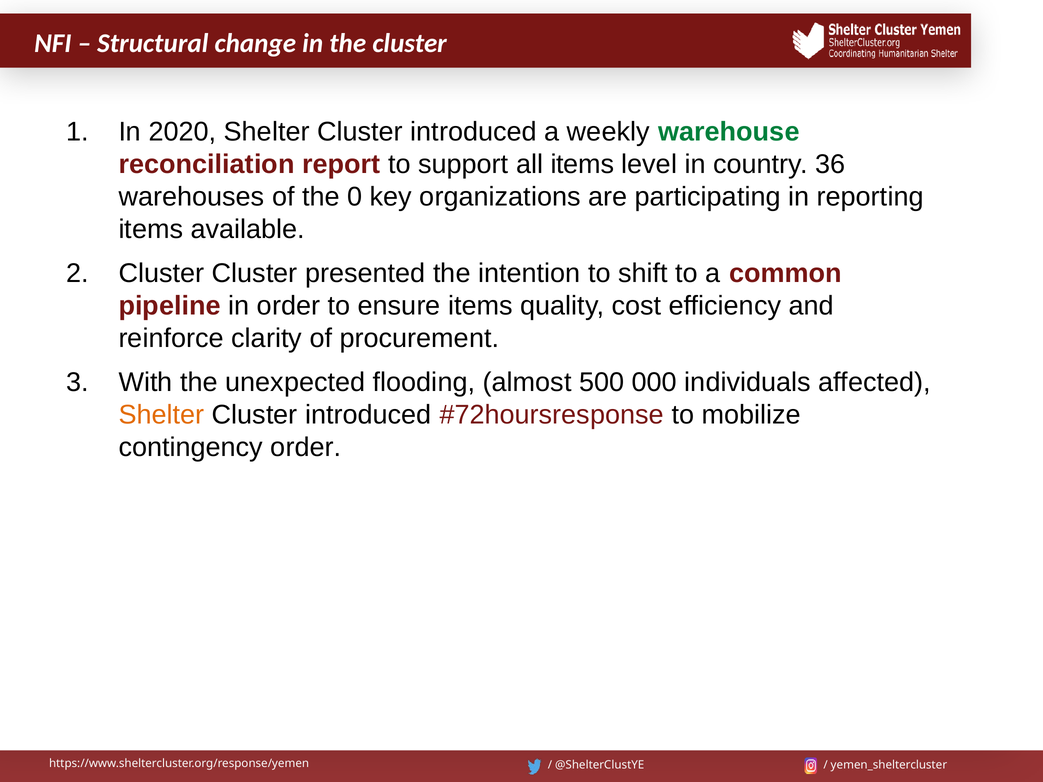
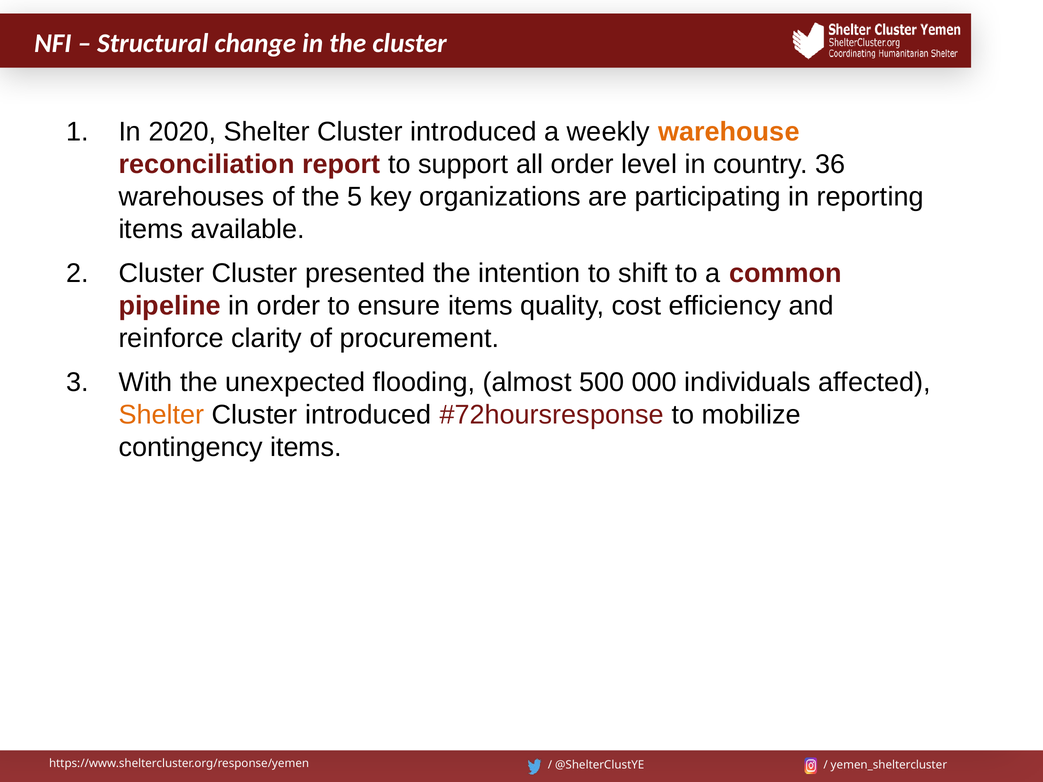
warehouse colour: green -> orange (729, 132)
all items: items -> order (582, 164)
0: 0 -> 5 (355, 197)
contingency order: order -> items (306, 447)
